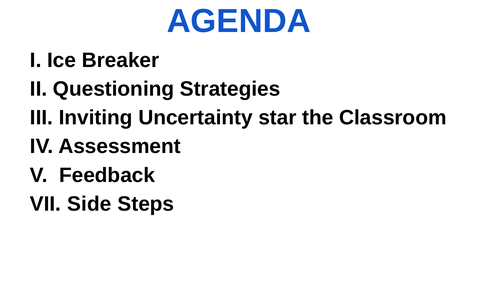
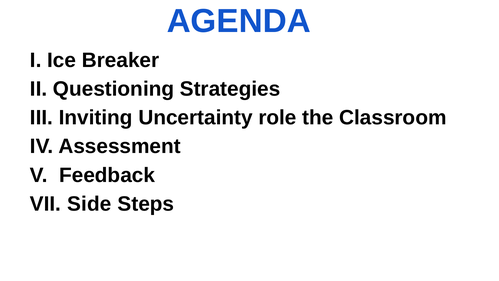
star: star -> role (277, 118)
